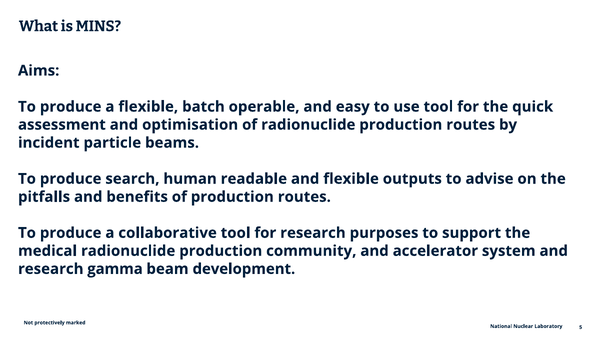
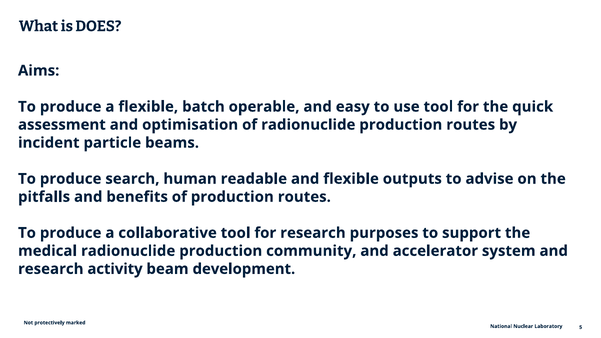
MINS: MINS -> DOES (98, 26)
gamma: gamma -> activity (115, 269)
